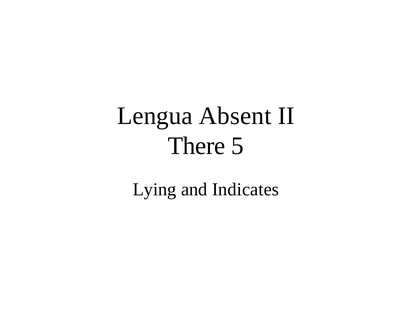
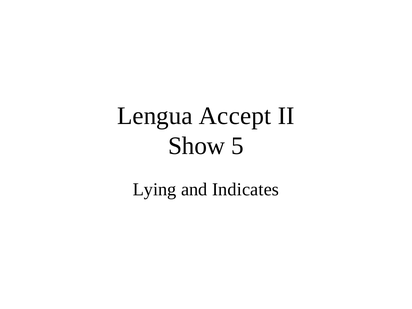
Absent: Absent -> Accept (235, 116)
There: There -> Show (197, 146)
